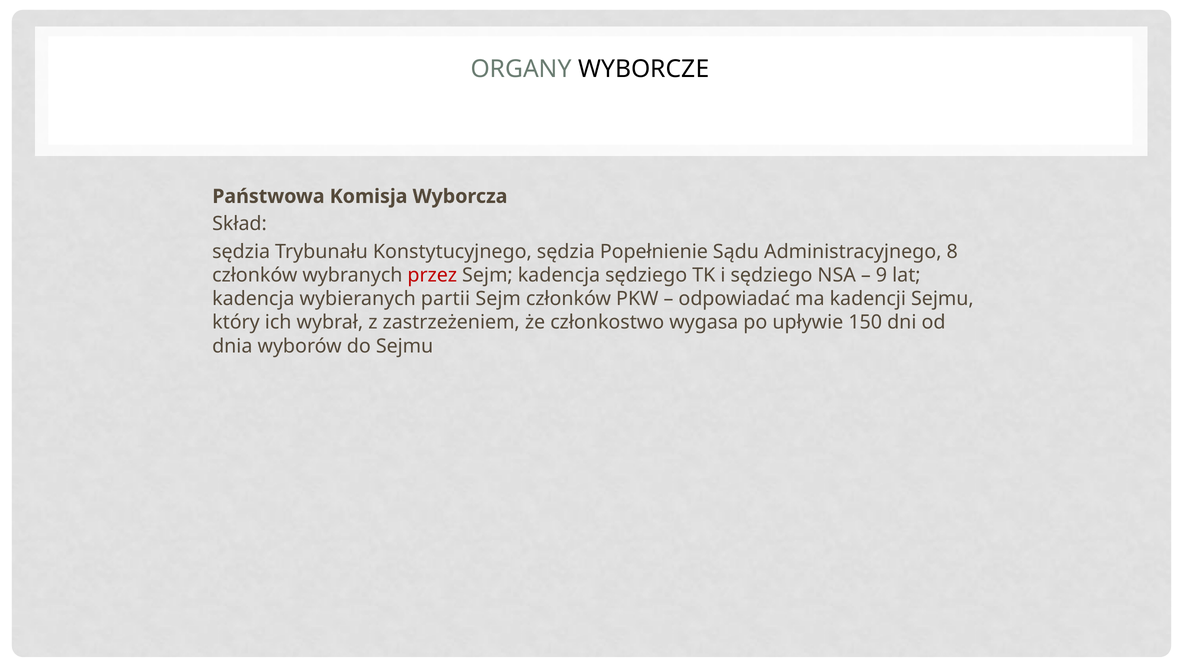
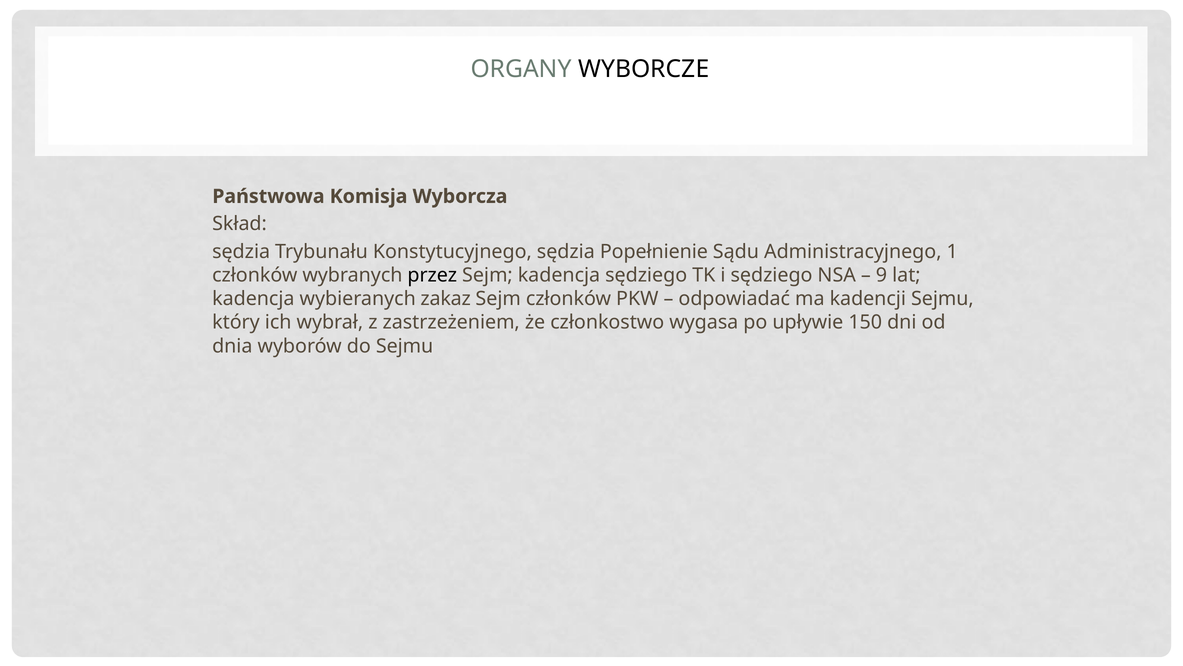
8: 8 -> 1 (952, 251)
przez colour: red -> black (432, 275)
partii: partii -> zakaz (446, 299)
